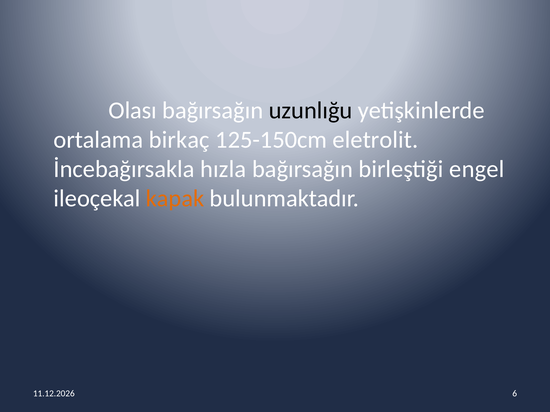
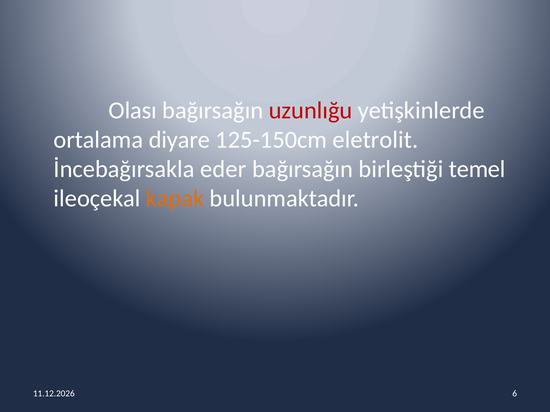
uzunlığu colour: black -> red (311, 111)
birkaç: birkaç -> diyare (179, 140)
hızla: hızla -> eder (223, 169)
engel: engel -> temel (477, 169)
